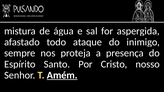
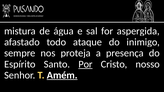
Por underline: none -> present (85, 64)
